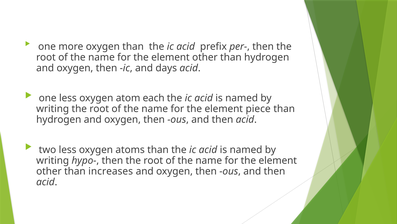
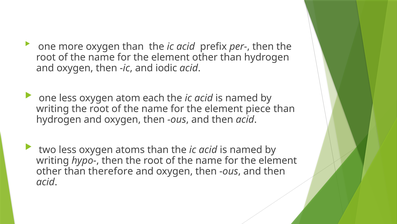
days: days -> iodic (166, 68)
increases: increases -> therefore (111, 171)
